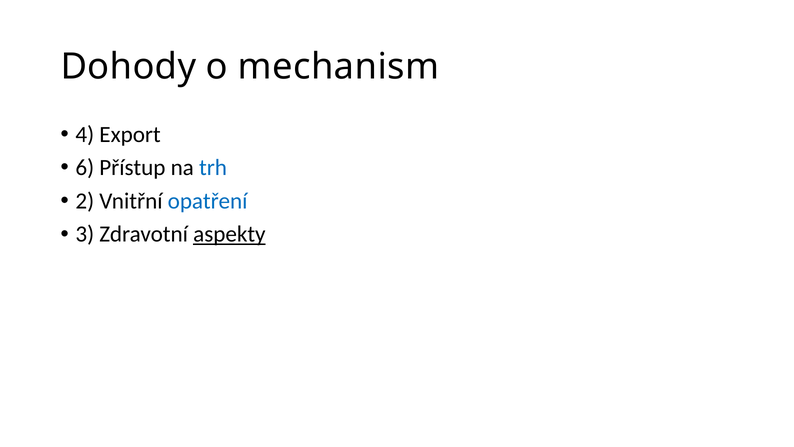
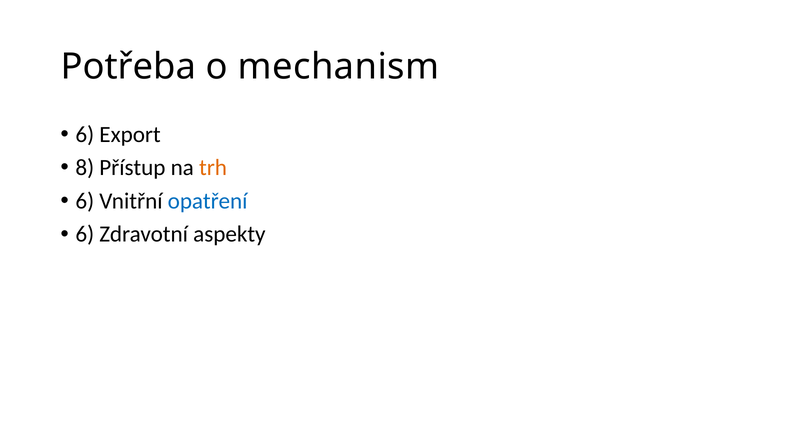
Dohody: Dohody -> Potřeba (128, 67)
4: 4 -> 6 (85, 134)
6: 6 -> 8 (85, 168)
trh colour: blue -> orange (213, 168)
2: 2 -> 6 (85, 201)
3: 3 -> 6 (85, 234)
aspekty underline: present -> none (229, 234)
